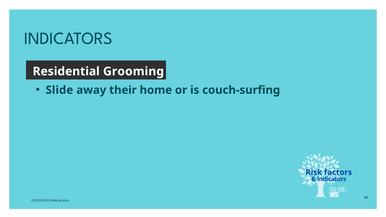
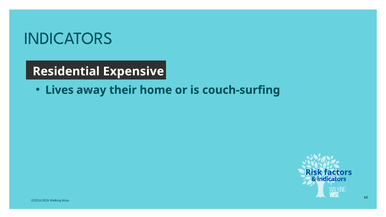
Grooming: Grooming -> Expensive (134, 71)
Slide: Slide -> Lives (59, 90)
